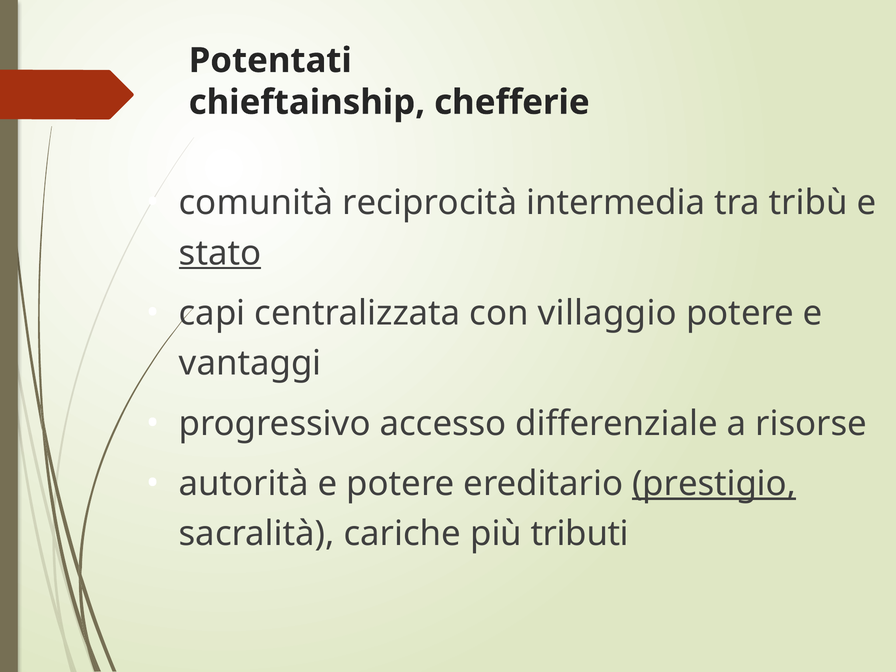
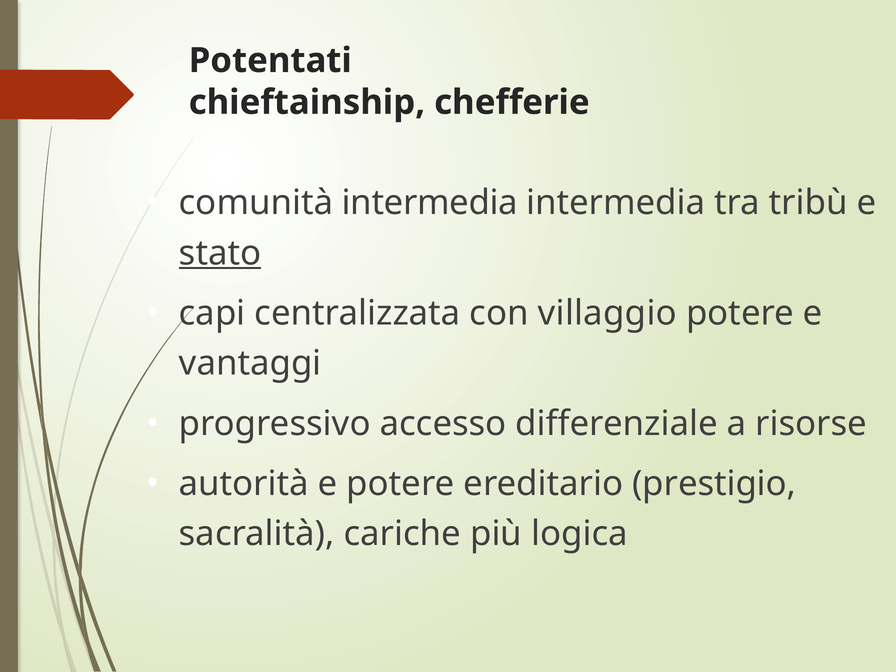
comunità reciprocità: reciprocità -> intermedia (430, 203)
prestigio underline: present -> none (714, 484)
tributi: tributi -> logica (580, 534)
